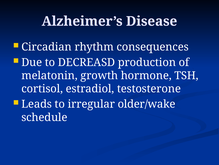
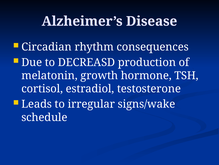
older/wake: older/wake -> signs/wake (146, 104)
